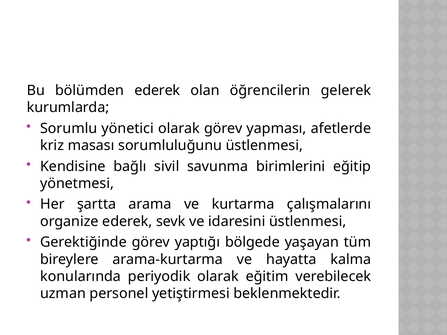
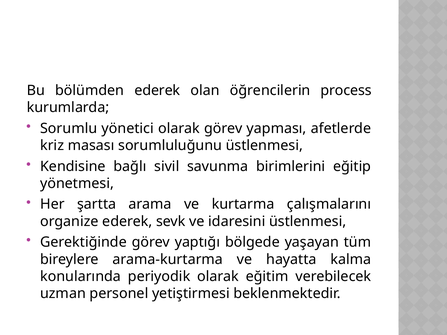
gelerek: gelerek -> process (346, 90)
